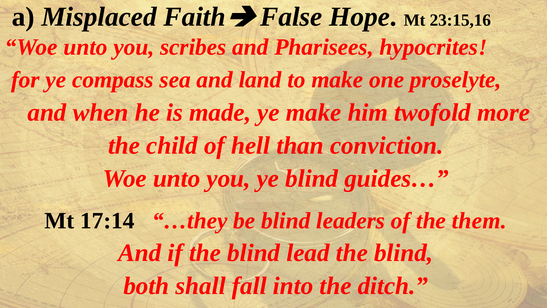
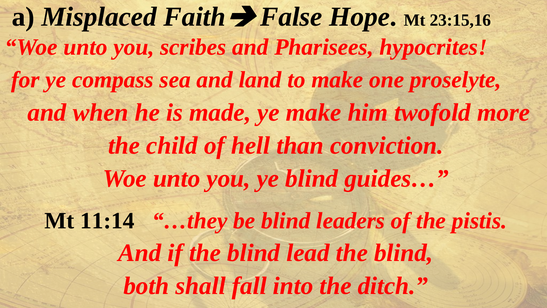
17:14: 17:14 -> 11:14 (107, 220)
them: them -> pistis (479, 220)
